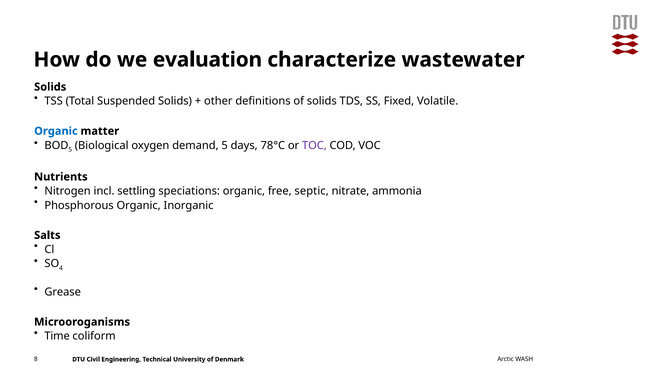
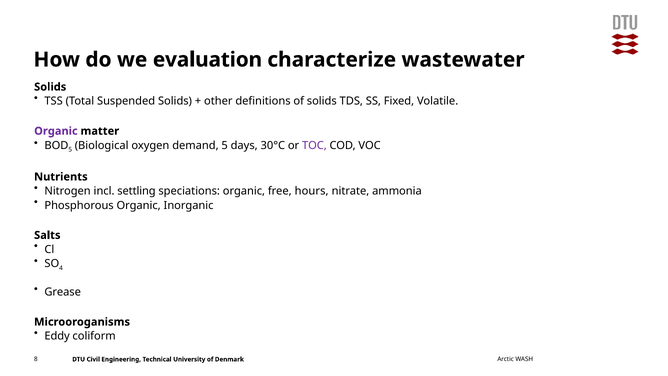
Organic colour: blue -> purple (56, 131)
78°C: 78°C -> 30°C (273, 145)
septic: septic -> hours (312, 191)
Time: Time -> Eddy (57, 336)
